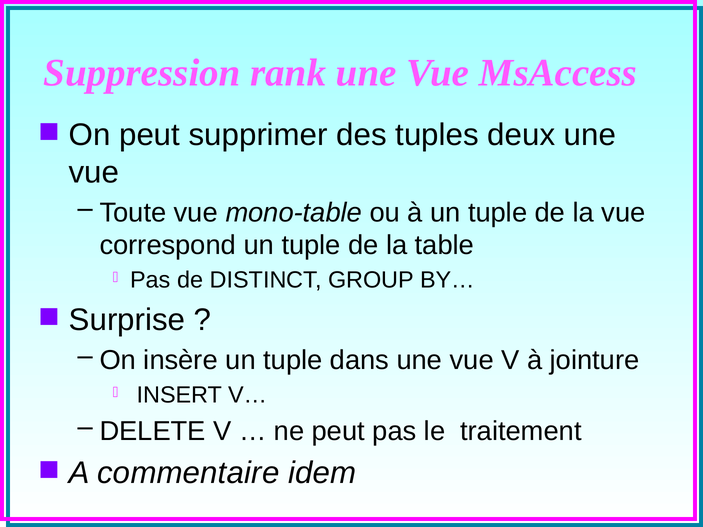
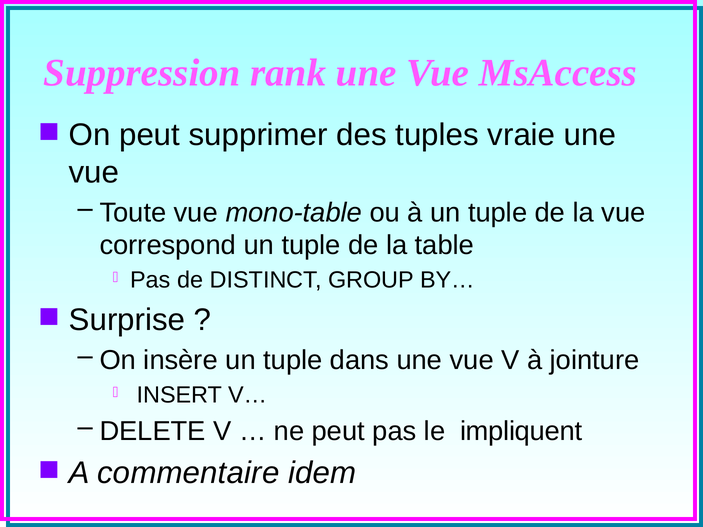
deux: deux -> vraie (521, 135)
traitement: traitement -> impliquent (521, 431)
